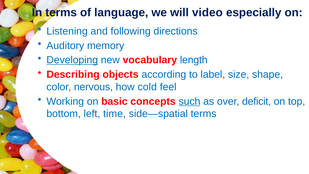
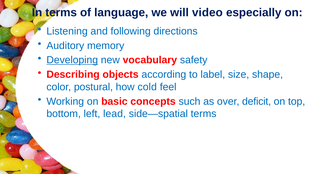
length: length -> safety (194, 60)
nervous: nervous -> postural (93, 87)
such underline: present -> none (190, 101)
time: time -> lead (115, 114)
